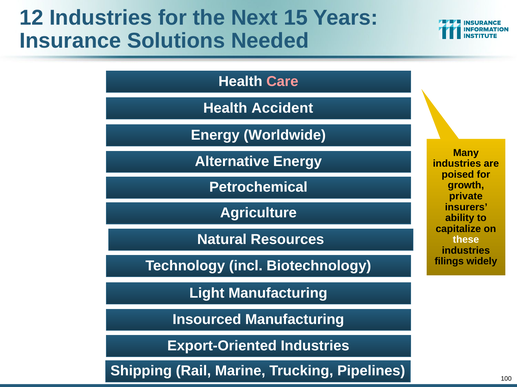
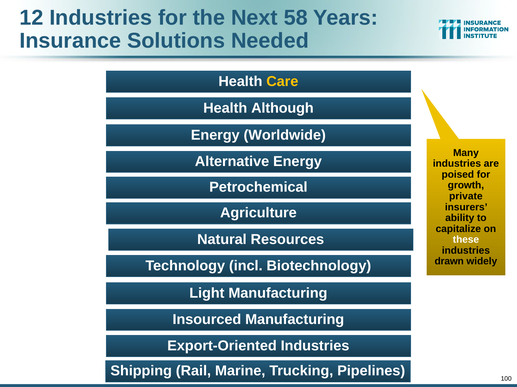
15: 15 -> 58 (296, 18)
Care colour: pink -> yellow (282, 81)
Accident: Accident -> Although (282, 108)
filings: filings -> drawn (449, 262)
